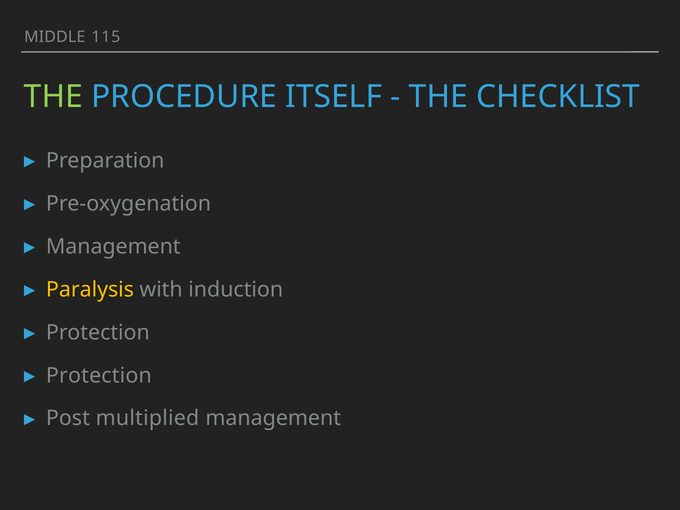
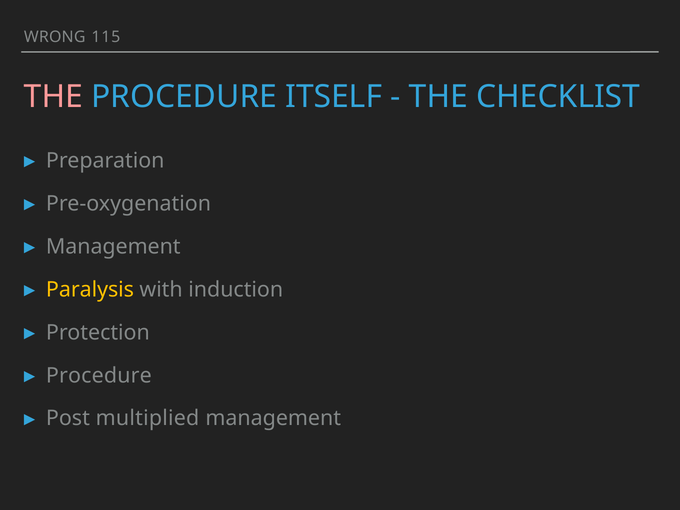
MIDDLE: MIDDLE -> WRONG (55, 37)
THE colour: light green -> pink (53, 97)
Protection: Protection -> Procedure (99, 375)
